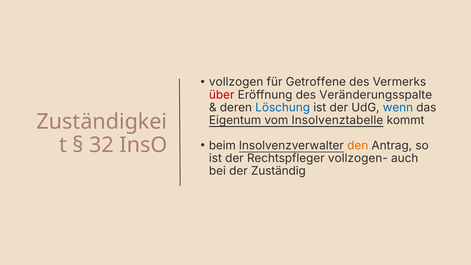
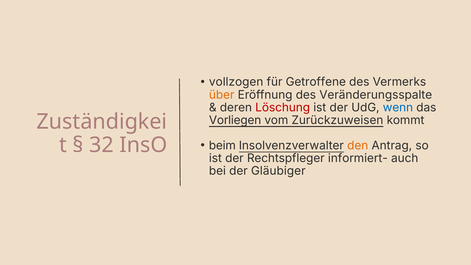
über colour: red -> orange (222, 95)
Löschung colour: blue -> red (283, 108)
Eigentum: Eigentum -> Vorliegen (235, 120)
Insolvenztabelle: Insolvenztabelle -> Zurückzuweisen (337, 120)
vollzogen-: vollzogen- -> informiert- (358, 158)
Zuständig: Zuständig -> Gläubiger (278, 171)
